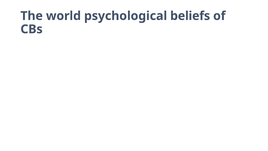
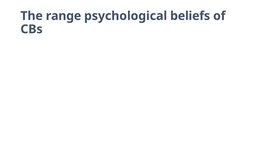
world: world -> range (63, 16)
